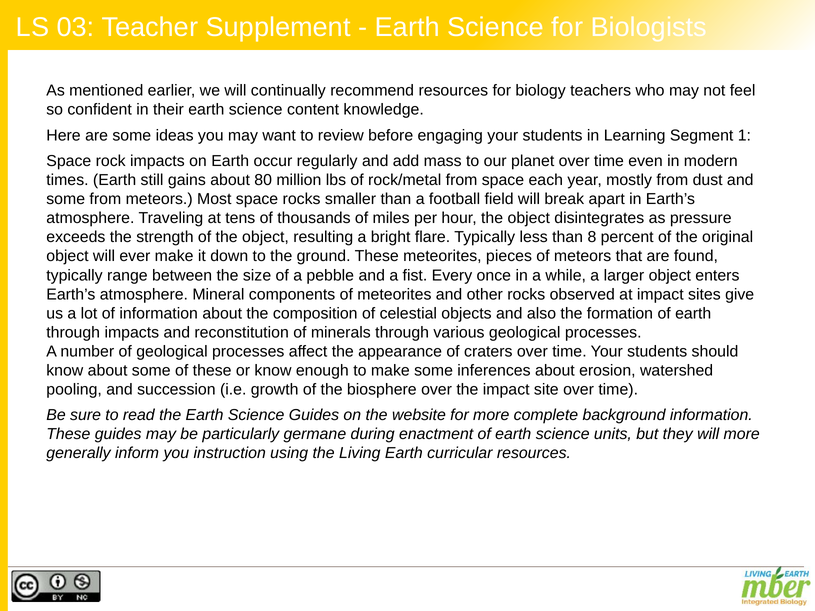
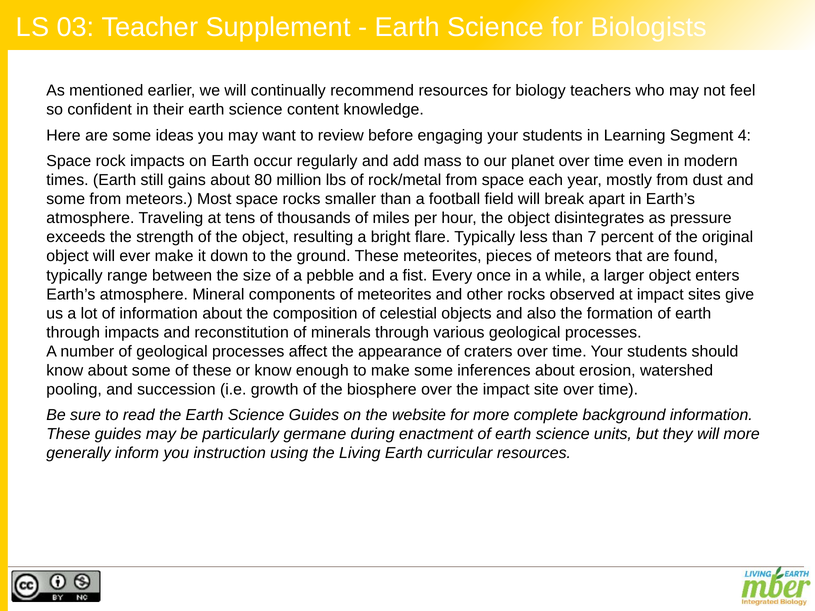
1: 1 -> 4 (744, 135)
8: 8 -> 7 (592, 237)
